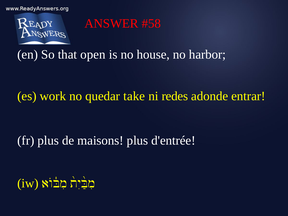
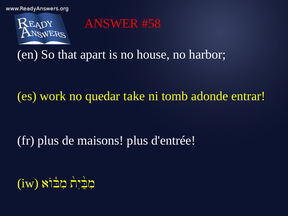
open: open -> apart (93, 54)
redes: redes -> tomb (175, 96)
